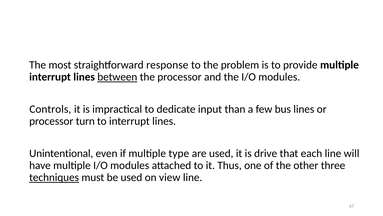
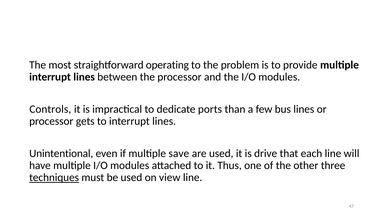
response: response -> operating (167, 65)
between underline: present -> none (117, 77)
input: input -> ports (210, 109)
turn: turn -> gets (85, 121)
type: type -> save (179, 153)
